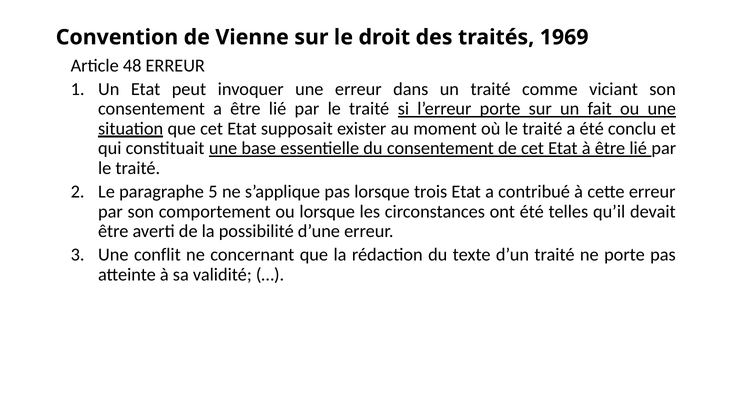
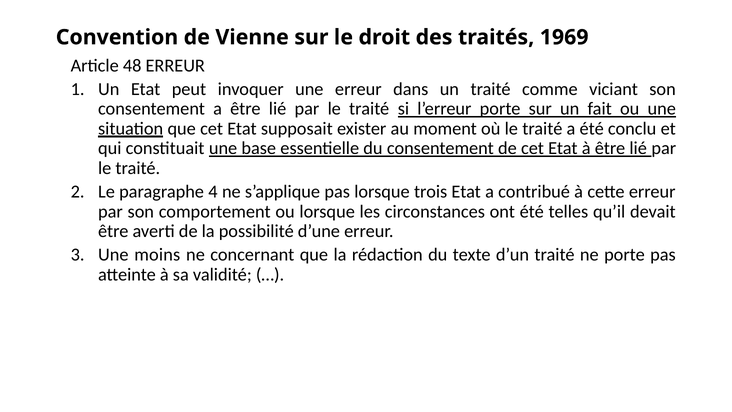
5: 5 -> 4 (213, 192)
conflit: conflit -> moins (157, 255)
